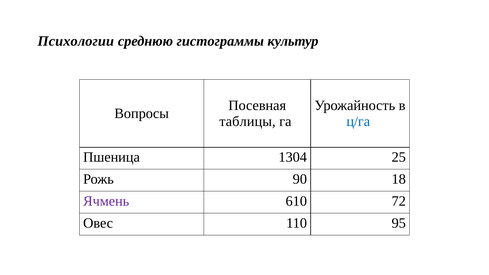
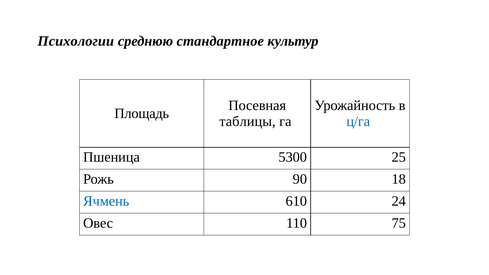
гистограммы: гистограммы -> стандартное (220, 41)
Вопросы: Вопросы -> Площадь (142, 114)
1304: 1304 -> 5300 (293, 157)
Ячмень colour: purple -> blue (106, 201)
72: 72 -> 24 (399, 201)
95: 95 -> 75 (399, 223)
